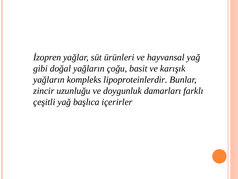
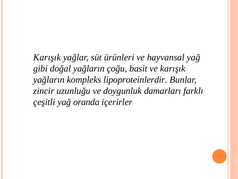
İzopren: İzopren -> Karışık (47, 57)
başlıca: başlıca -> oranda (86, 102)
